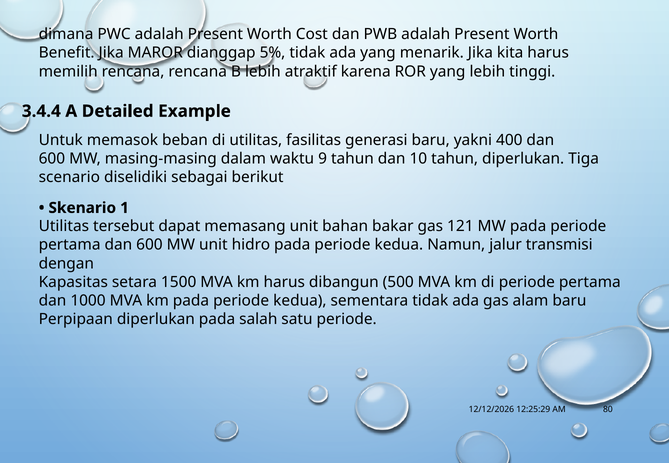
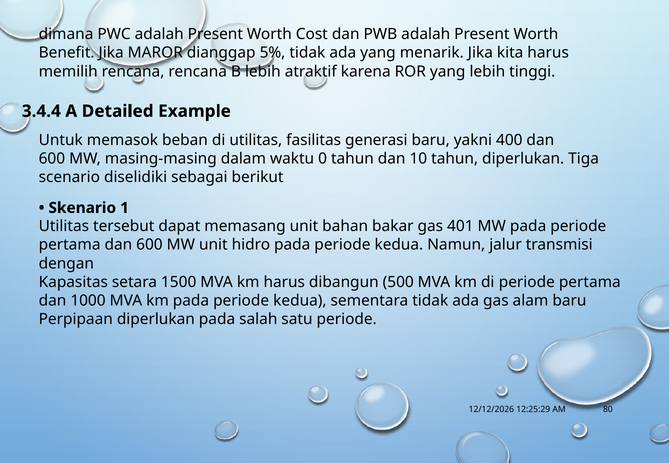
9: 9 -> 0 (323, 159)
121: 121 -> 401 (460, 226)
